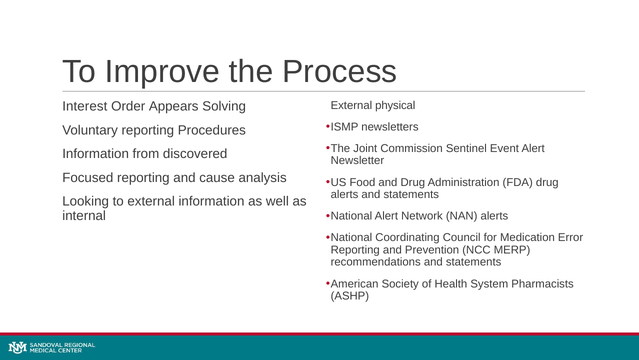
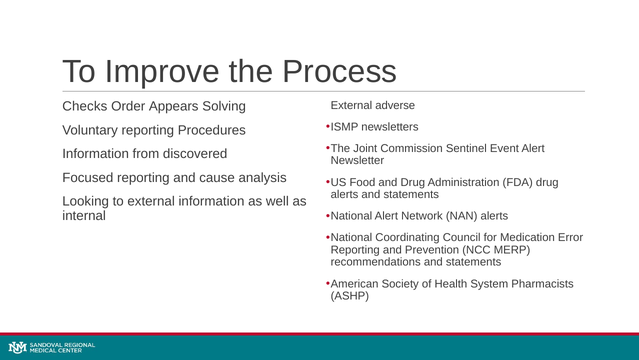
physical: physical -> adverse (395, 105)
Interest: Interest -> Checks (85, 106)
